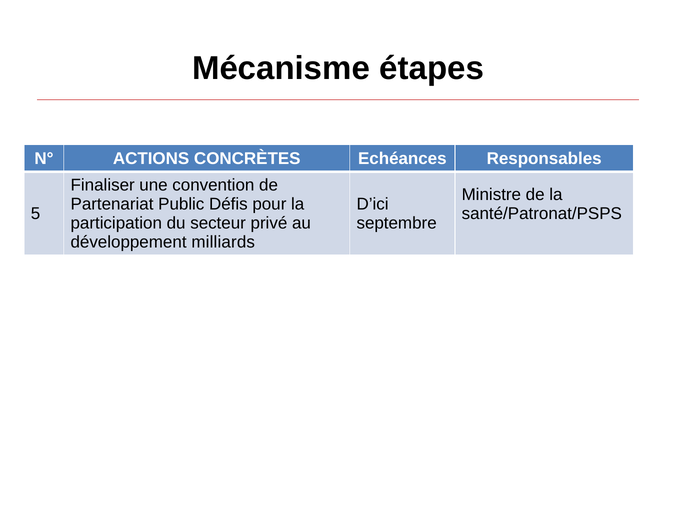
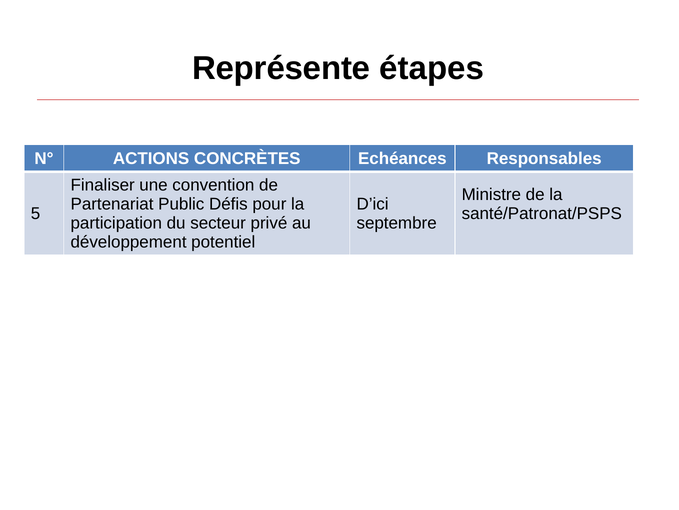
Mécanisme: Mécanisme -> Représente (281, 68)
milliards: milliards -> potentiel (223, 242)
